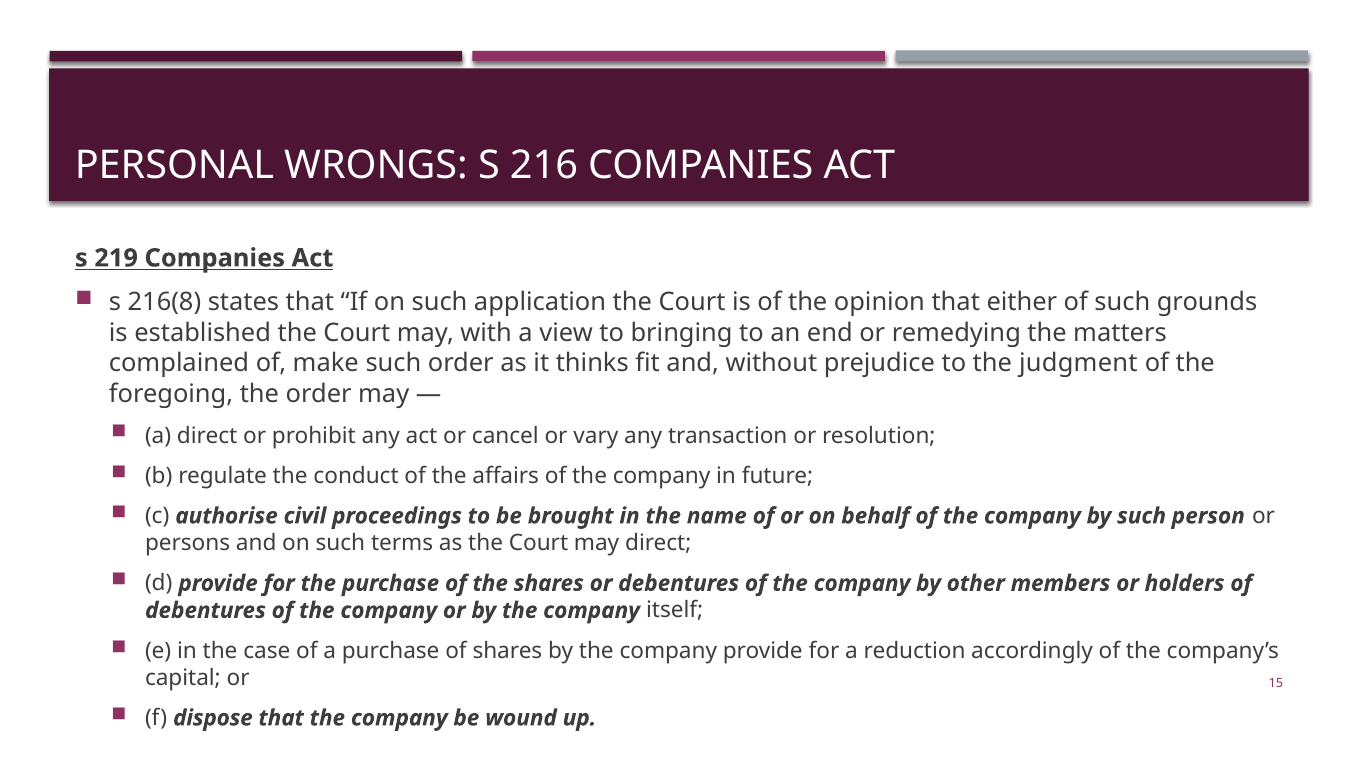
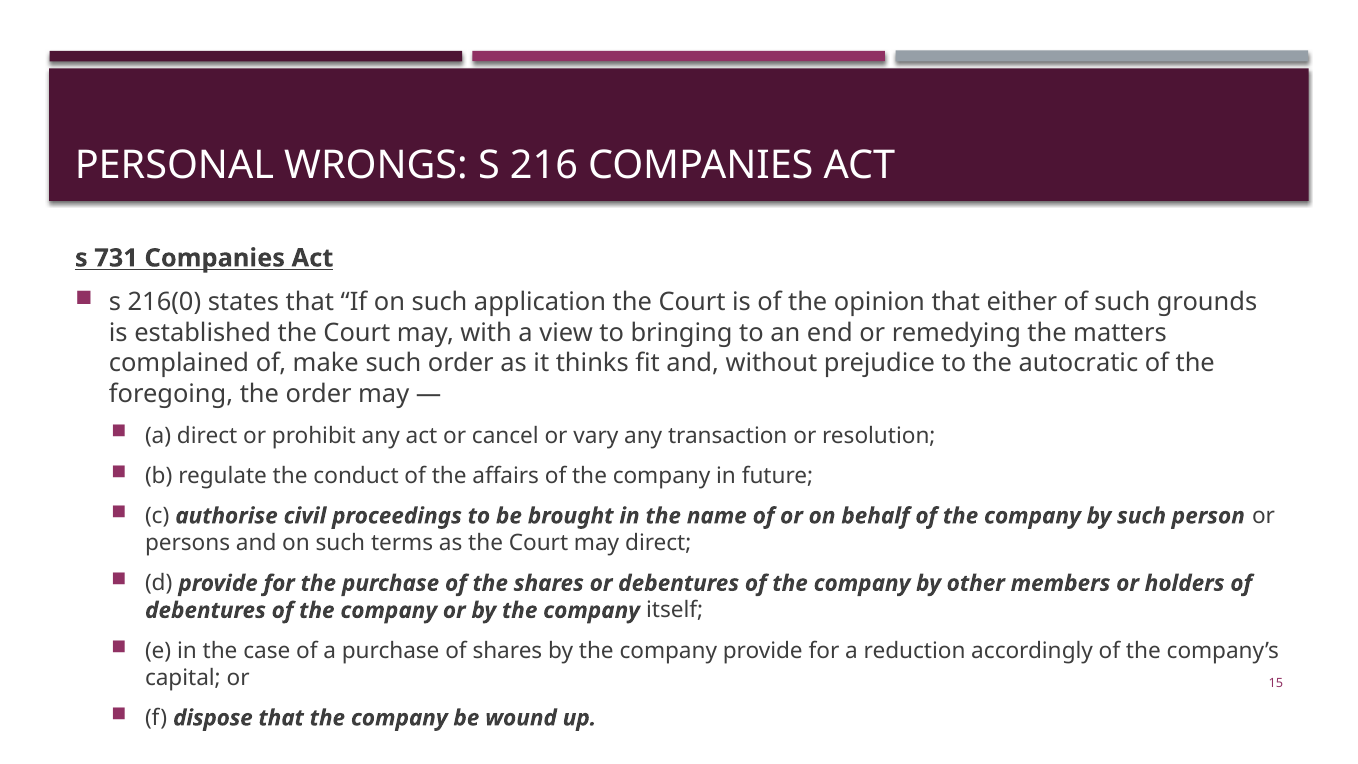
219: 219 -> 731 (116, 258)
216(8: 216(8 -> 216(0 (164, 302)
judgment: judgment -> autocratic (1078, 363)
